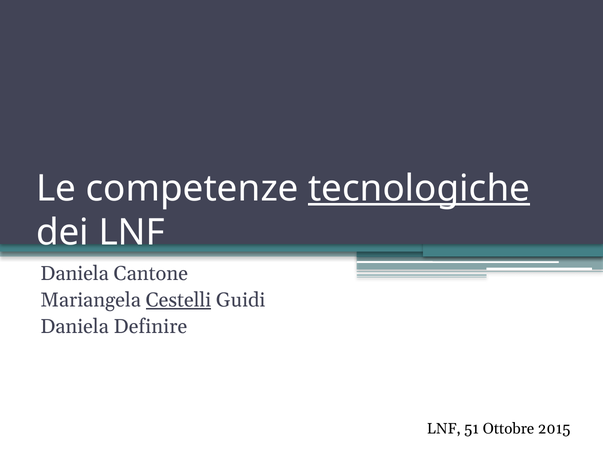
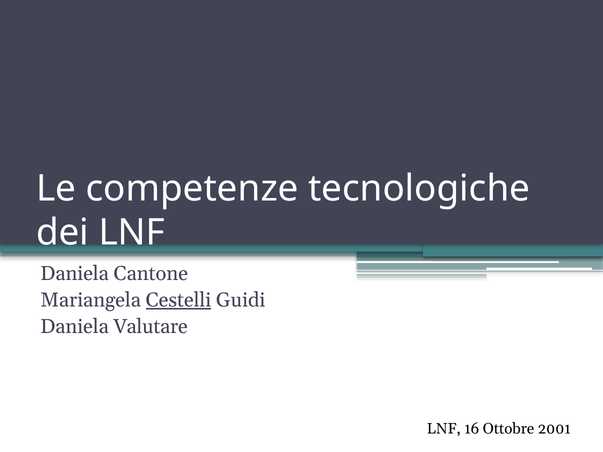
tecnologiche underline: present -> none (419, 189)
Definire: Definire -> Valutare (151, 327)
51: 51 -> 16 (472, 429)
2015: 2015 -> 2001 (554, 429)
